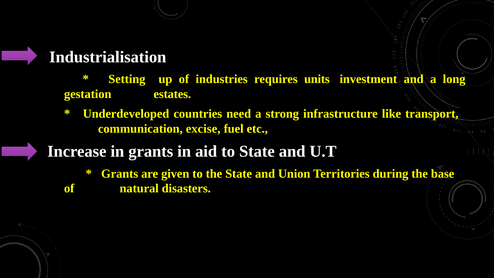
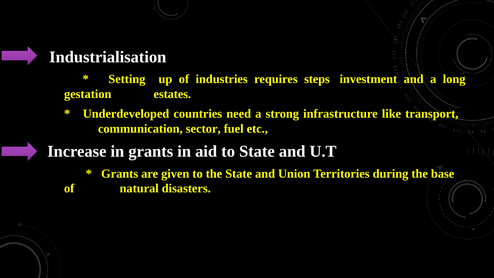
units: units -> steps (317, 79)
excise: excise -> sector (203, 129)
